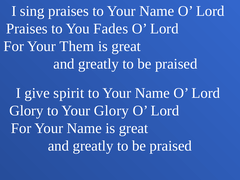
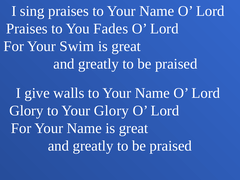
Them: Them -> Swim (77, 46)
spirit: spirit -> walls (69, 93)
